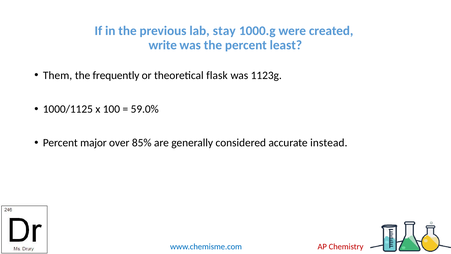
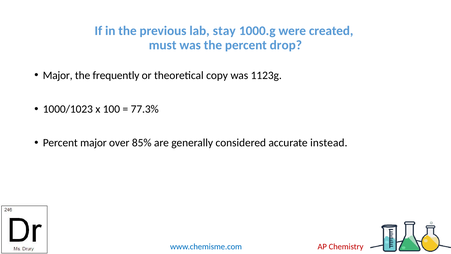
write: write -> must (163, 45)
least: least -> drop (286, 45)
Them: Them -> Major (58, 75)
flask: flask -> copy (217, 75)
1000/1125: 1000/1125 -> 1000/1023 (68, 109)
59.0%: 59.0% -> 77.3% (145, 109)
